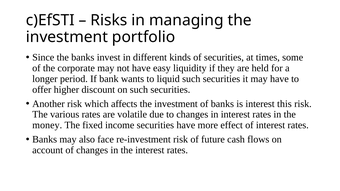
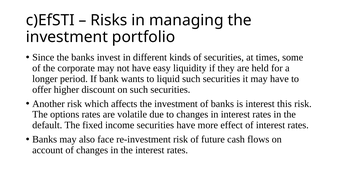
various: various -> options (65, 115)
money: money -> default (47, 125)
